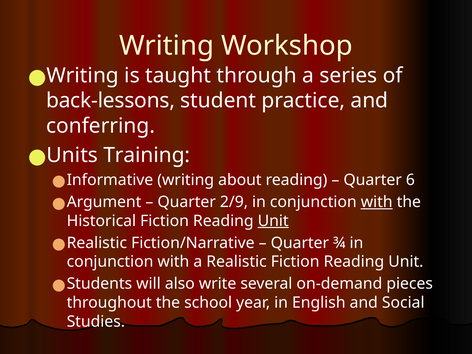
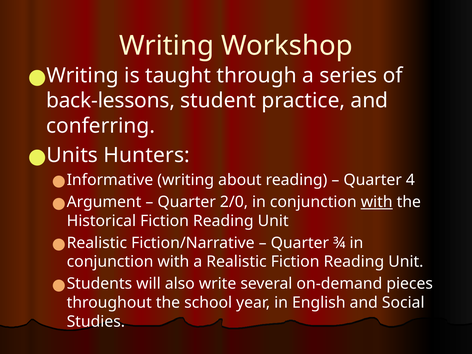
Training: Training -> Hunters (147, 155)
6: 6 -> 4 (410, 180)
2/9: 2/9 -> 2/0 (234, 202)
Unit underline: present -> none (273, 221)
